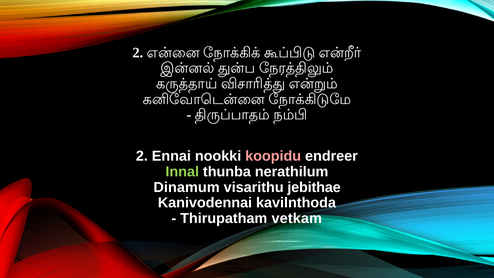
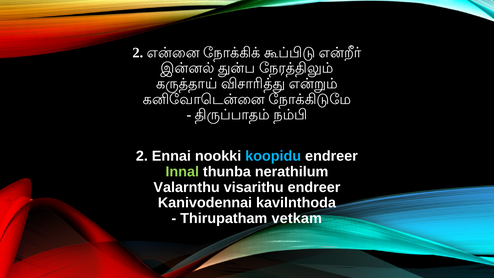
koopidu colour: pink -> light blue (273, 156)
Dinamum: Dinamum -> Valarnthu (187, 187)
visarithu jebithae: jebithae -> endreer (314, 187)
